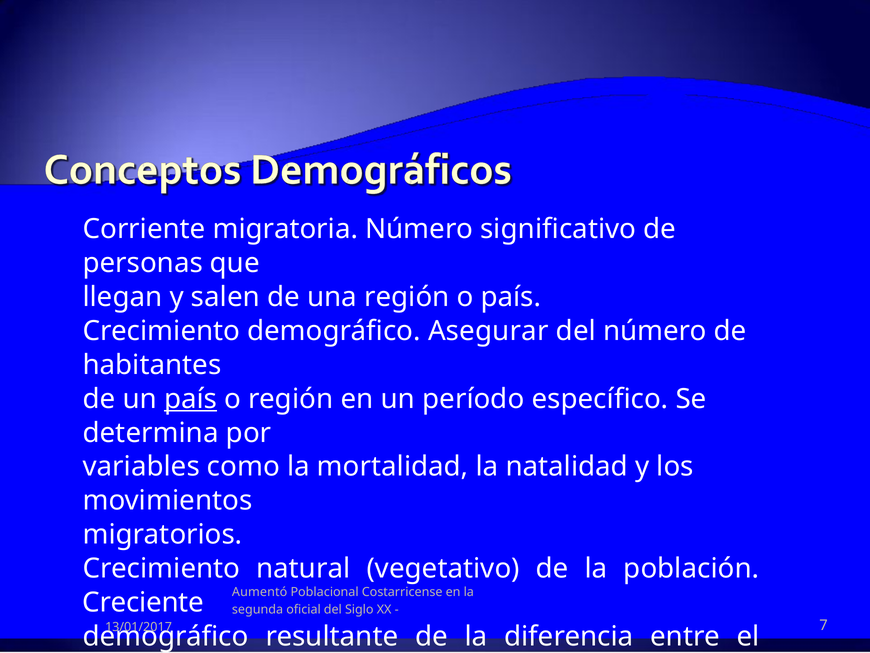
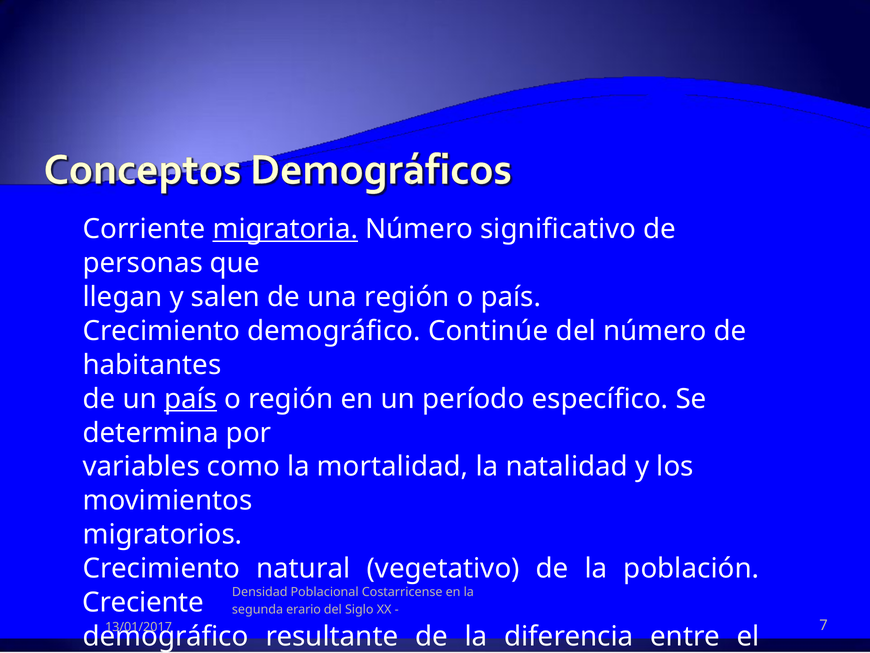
migratoria underline: none -> present (285, 229)
Asegurar: Asegurar -> Continúe (488, 331)
Aumentó: Aumentó -> Densidad (260, 592)
oficial: oficial -> erario (304, 609)
